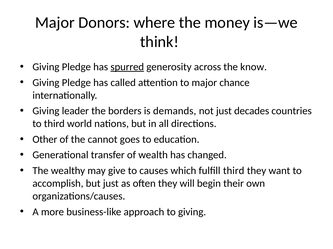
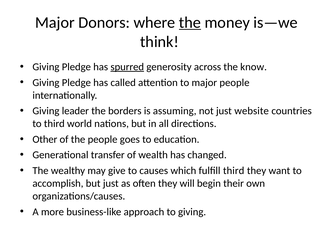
the underline: none -> present (190, 23)
major chance: chance -> people (234, 83)
demands: demands -> assuming (175, 111)
decades: decades -> website (252, 111)
the cannot: cannot -> people (103, 140)
